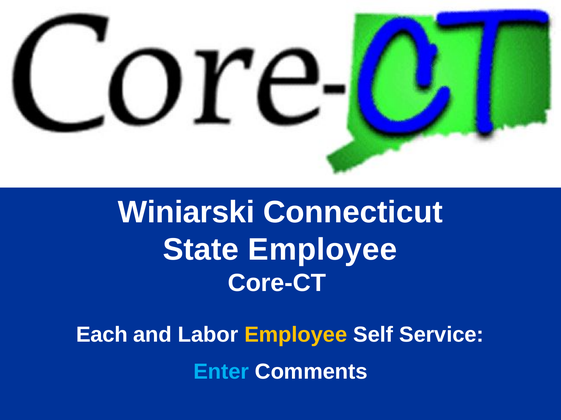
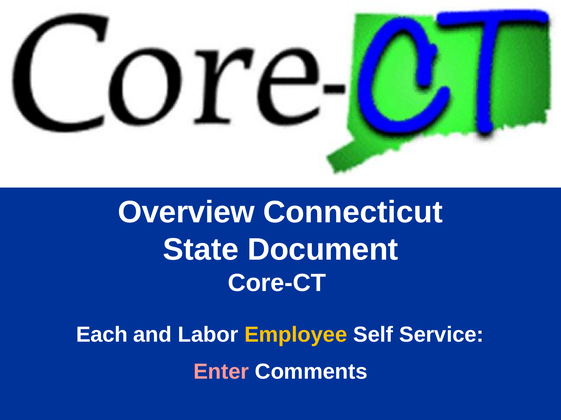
Winiarski: Winiarski -> Overview (186, 213)
State Employee: Employee -> Document (323, 250)
Enter colour: light blue -> pink (221, 372)
